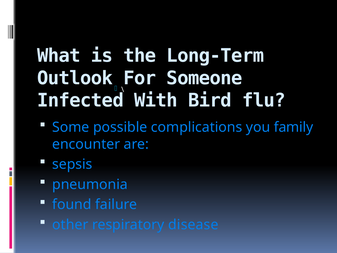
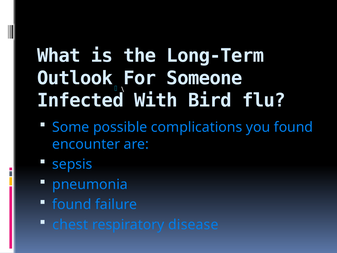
you family: family -> found (294, 127)
other: other -> chest (70, 225)
